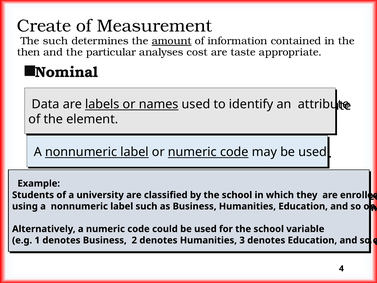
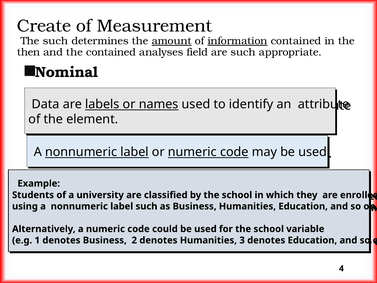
information underline: none -> present (237, 41)
the particular: particular -> contained (111, 52)
cost: cost -> field (197, 52)
are taste: taste -> such (243, 52)
